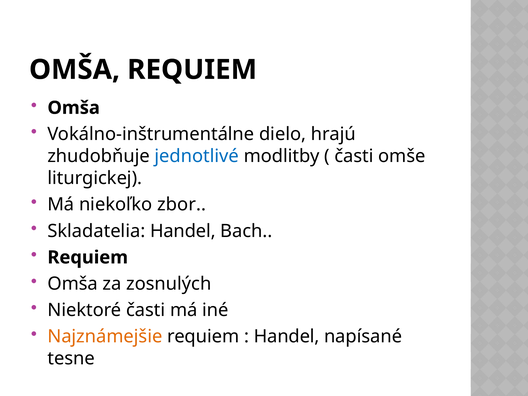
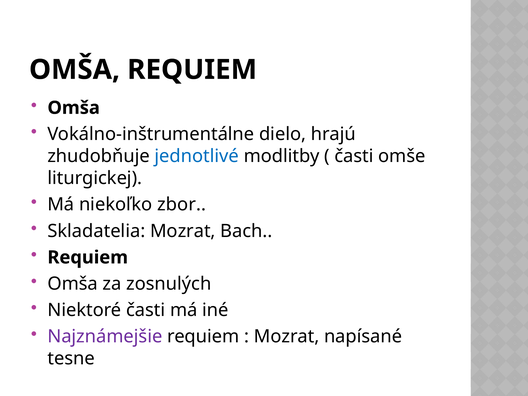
Skladatelia Handel: Handel -> Mozrat (183, 231)
Najznámejšie colour: orange -> purple (105, 337)
Handel: Handel -> Mozrat (287, 337)
